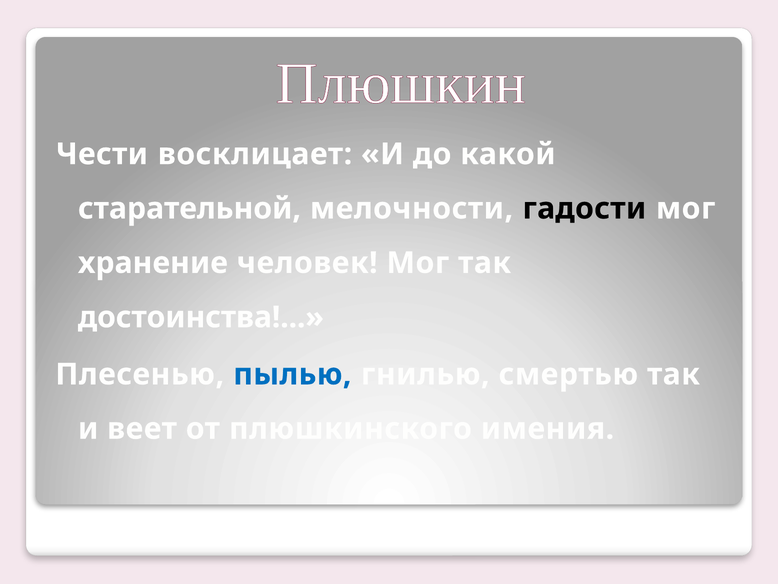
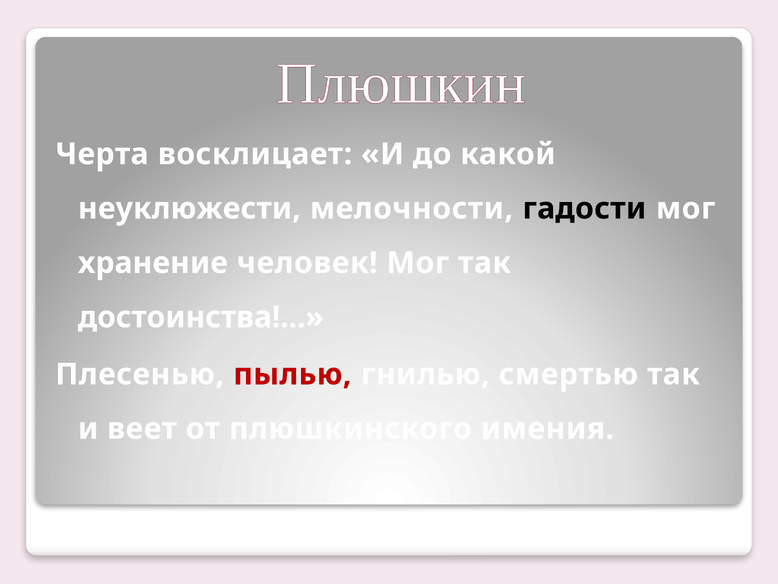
Чести: Чести -> Черта (102, 154)
старательной: старательной -> неуклюжести (189, 208)
пылью colour: blue -> red (292, 374)
